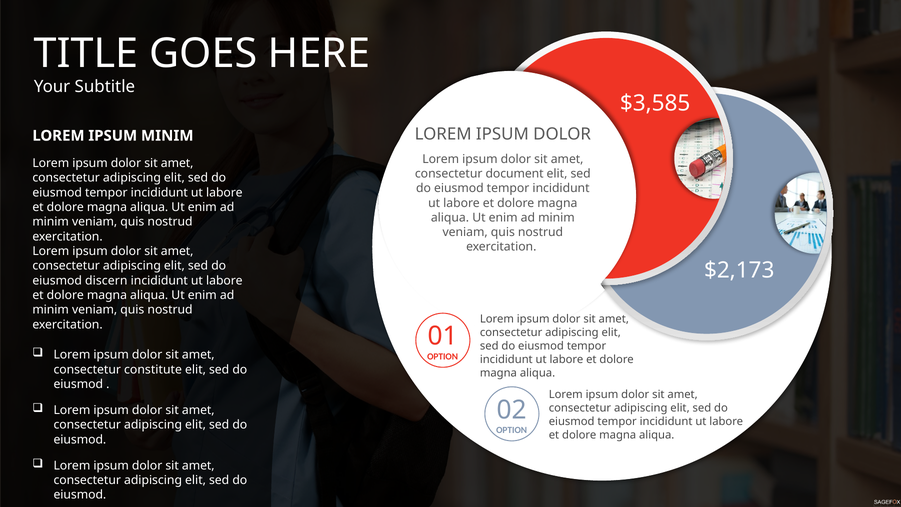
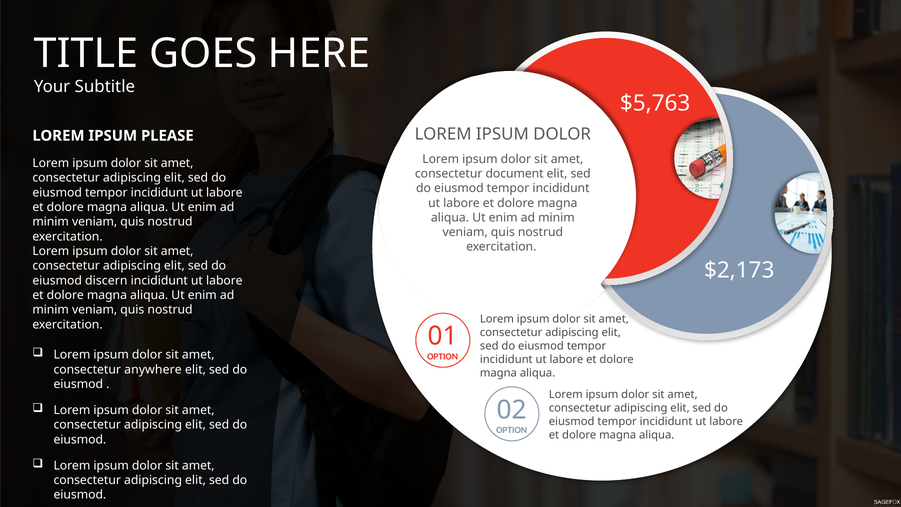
$3,585: $3,585 -> $5,763 (655, 103)
IPSUM MINIM: MINIM -> PLEASE (167, 136)
constitute: constitute -> anywhere (153, 369)
